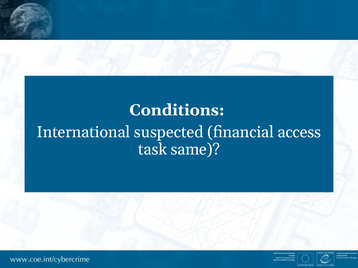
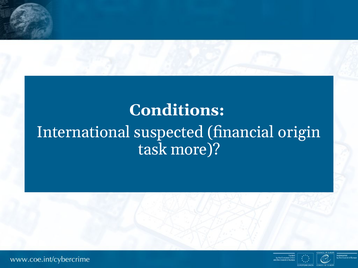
access: access -> origin (299, 132)
same: same -> more (195, 150)
